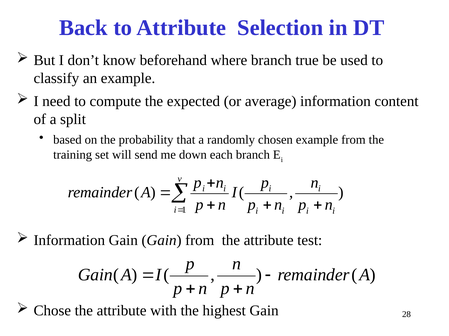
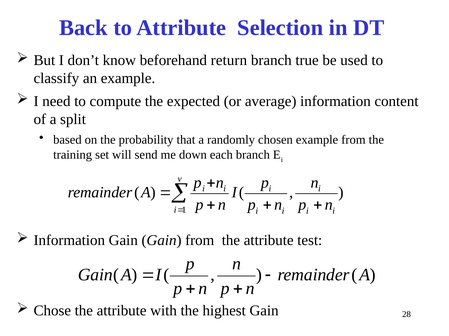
where: where -> return (229, 60)
